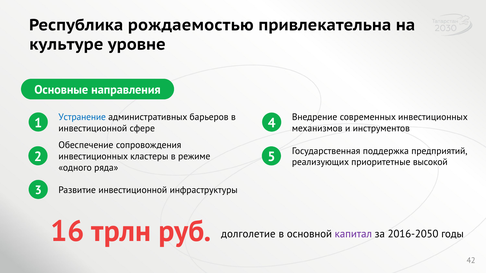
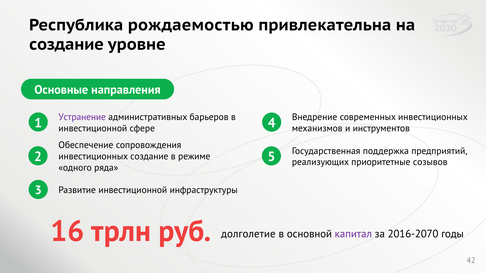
культуре: культуре -> создание (67, 45)
Устранение colour: blue -> purple (82, 117)
инвестиционных кластеры: кластеры -> создание (149, 157)
высокой: высокой -> созывов (430, 162)
2016-2050: 2016-2050 -> 2016-2070 (413, 234)
